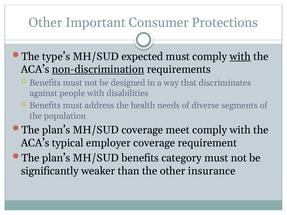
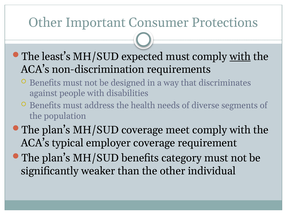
type’s: type’s -> least’s (56, 57)
non-discrimination underline: present -> none (98, 69)
insurance: insurance -> individual (212, 171)
